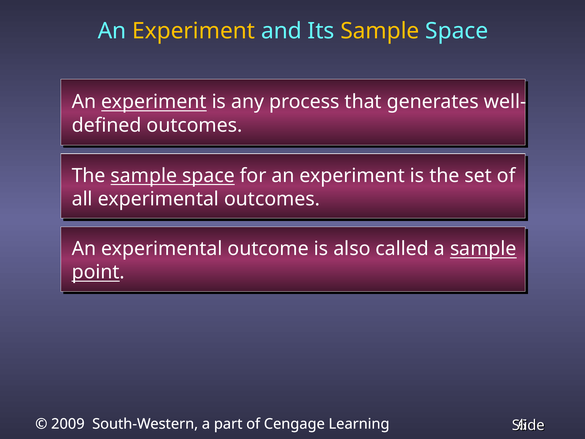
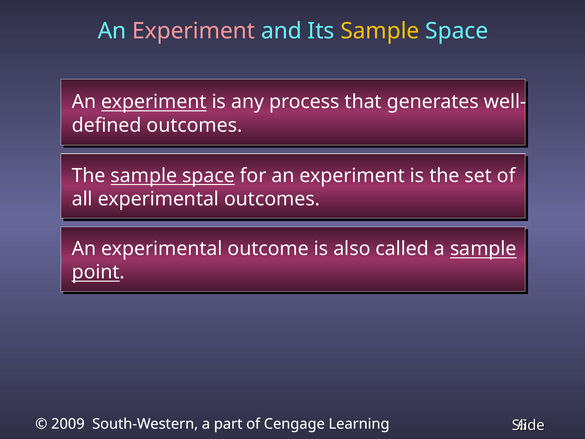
Experiment colour: yellow -> pink (194, 31)
